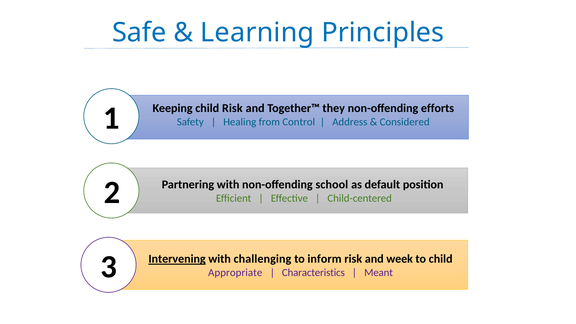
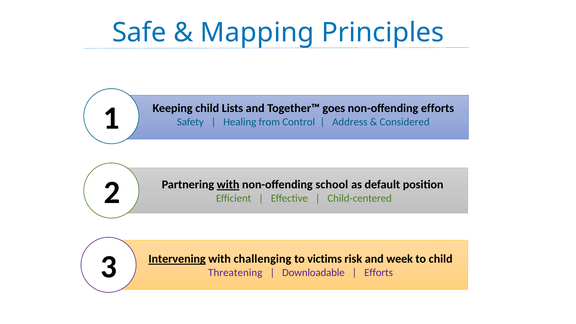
Learning: Learning -> Mapping (257, 33)
child Risk: Risk -> Lists (232, 108)
they: they -> goes (334, 108)
with underline: none -> present (228, 185)
inform: inform -> victims (325, 259)
Appropriate: Appropriate -> Threatening (235, 273)
Characteristics: Characteristics -> Downloadable (313, 273)
Meant: Meant -> Efforts (379, 273)
